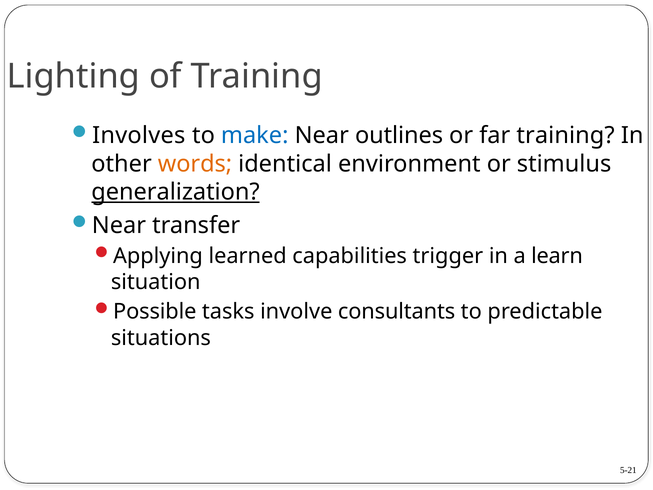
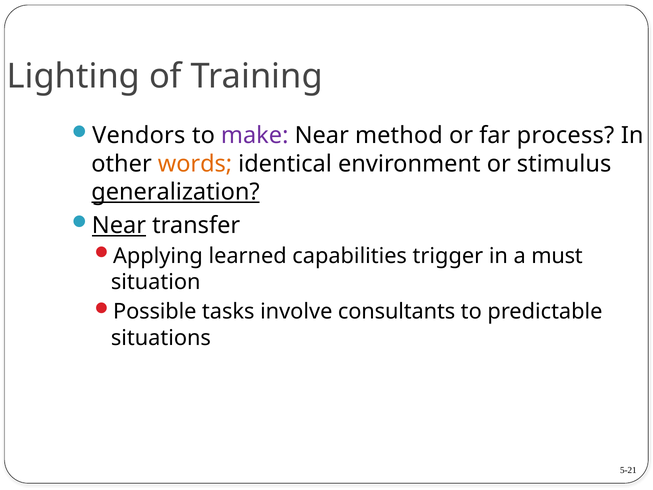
Involves: Involves -> Vendors (139, 135)
make colour: blue -> purple (255, 135)
outlines: outlines -> method (399, 135)
far training: training -> process (566, 135)
Near underline: none -> present (119, 225)
learn: learn -> must (557, 256)
